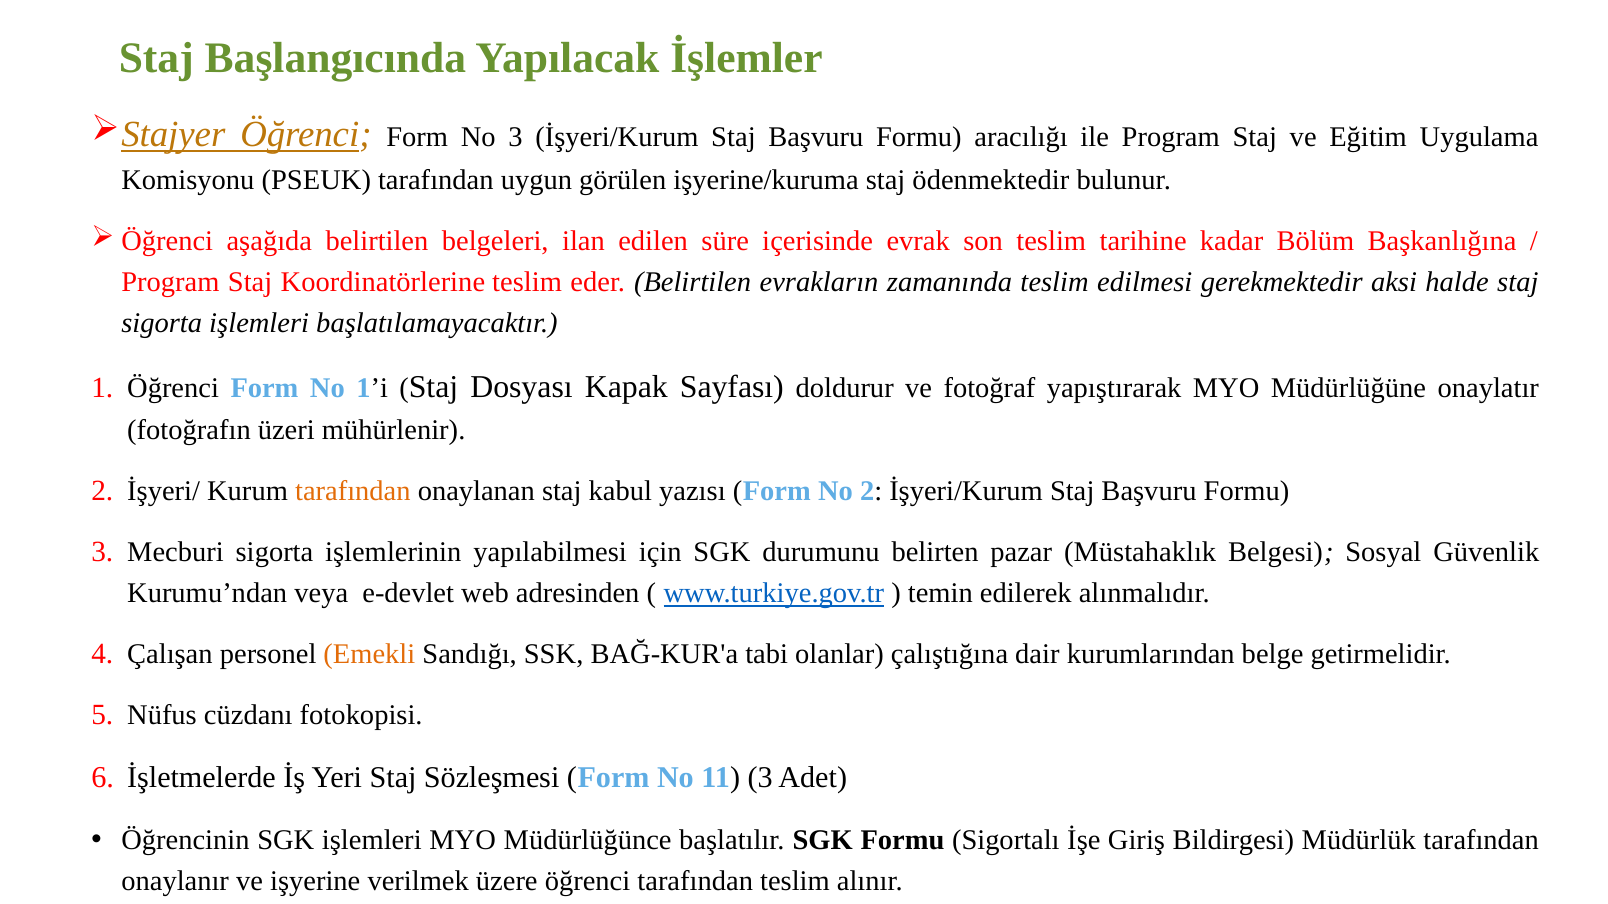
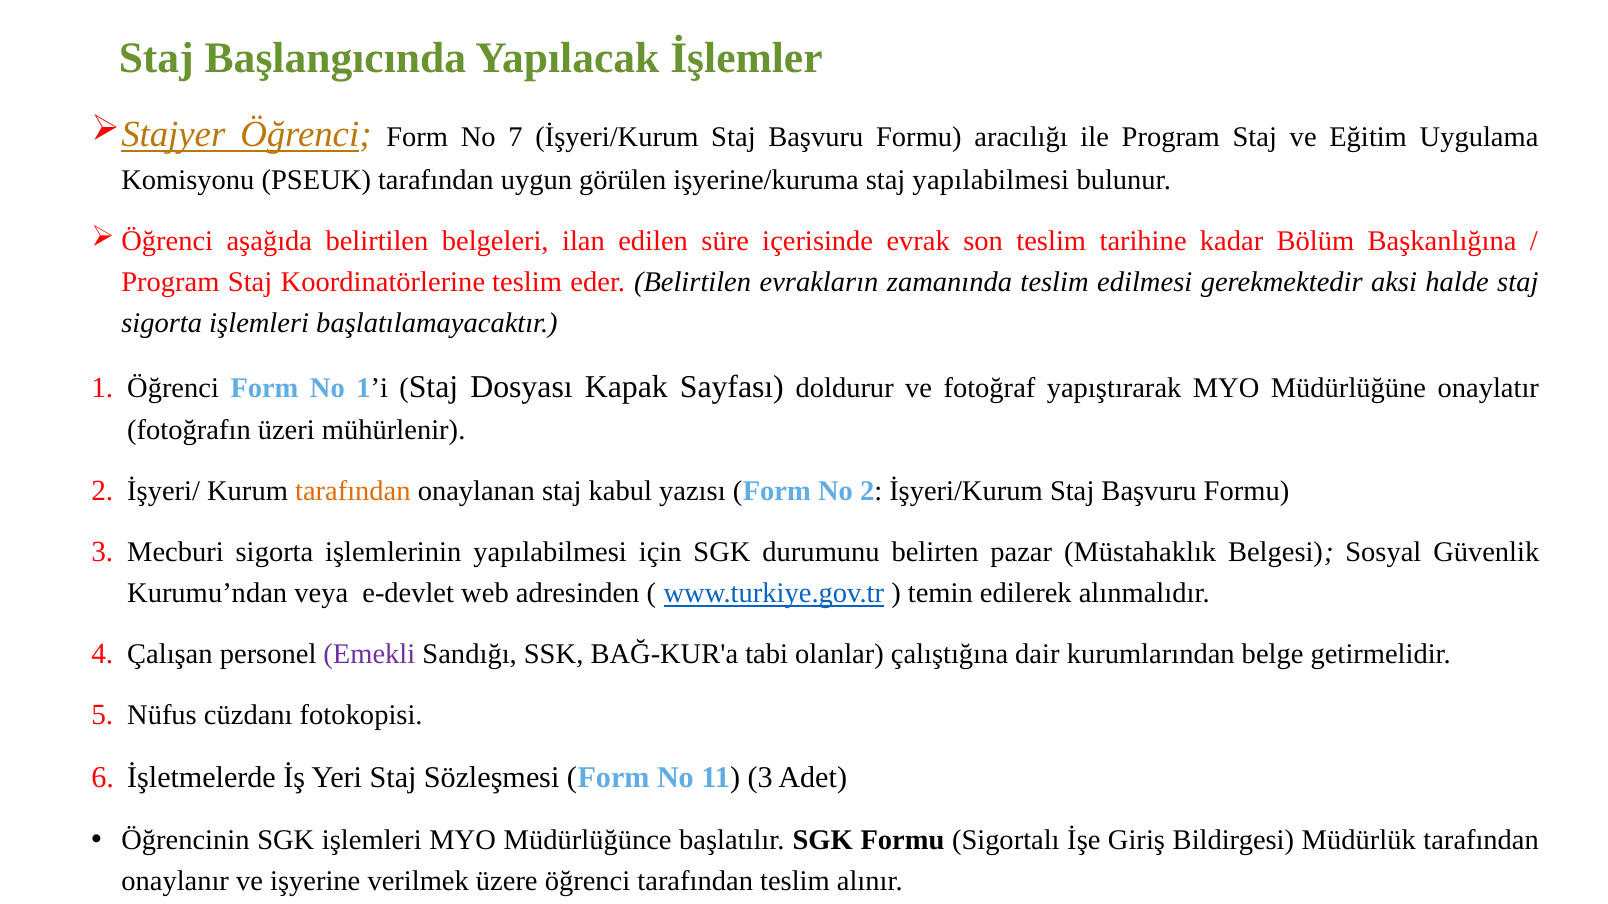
No 3: 3 -> 7 (516, 138)
staj ödenmektedir: ödenmektedir -> yapılabilmesi (991, 180)
Emekli colour: orange -> purple (369, 655)
